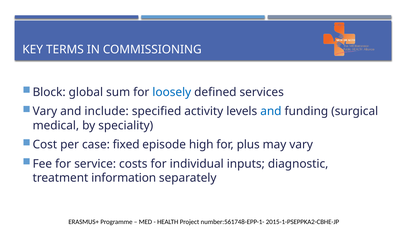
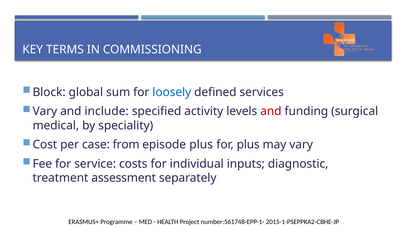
and colour: blue -> red (271, 111)
fixed: fixed -> from (126, 144)
episode high: high -> plus (201, 144)
information: information -> assessment (124, 177)
